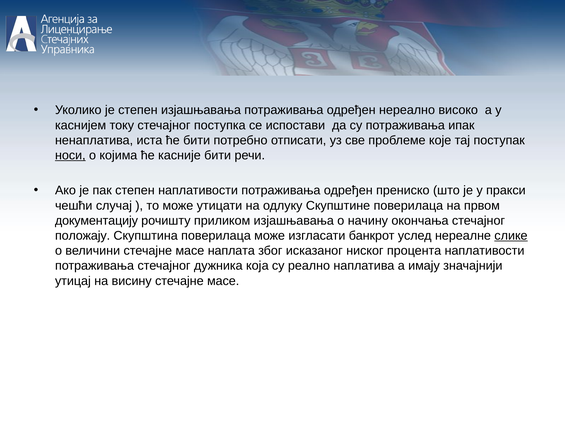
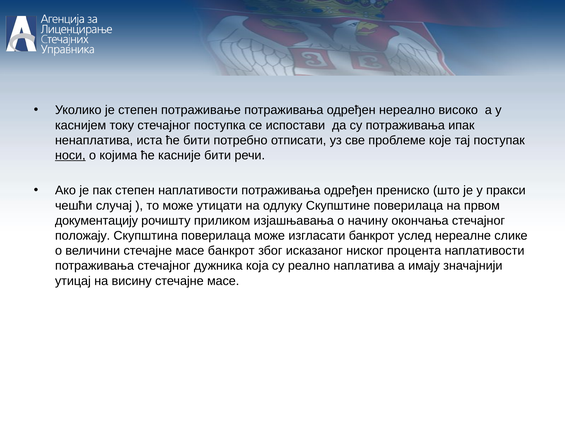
степен изјашњавања: изјашњавања -> потраживање (201, 110)
слике underline: present -> none (511, 236)
масе наплата: наплата -> банкрот (231, 251)
